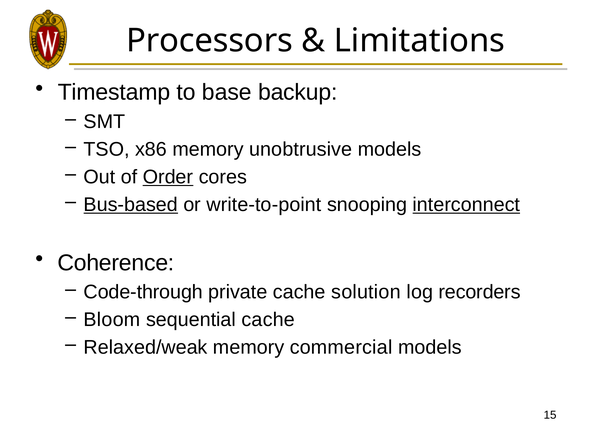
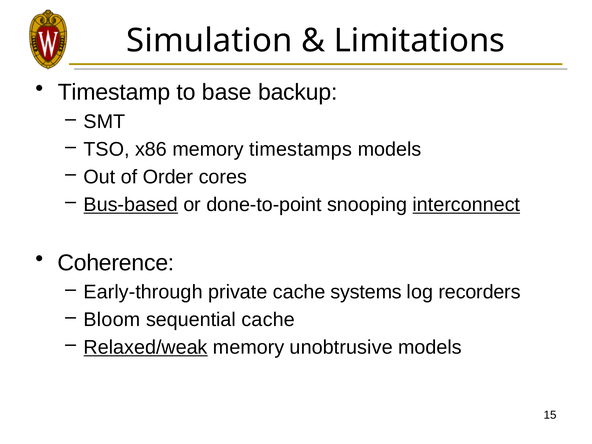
Processors: Processors -> Simulation (209, 41)
unobtrusive: unobtrusive -> timestamps (301, 149)
Order underline: present -> none (168, 177)
write-to-point: write-to-point -> done-to-point (264, 205)
Code-through: Code-through -> Early-through (143, 292)
solution: solution -> systems (366, 292)
Relaxed/weak underline: none -> present (146, 347)
commercial: commercial -> unobtrusive (341, 347)
